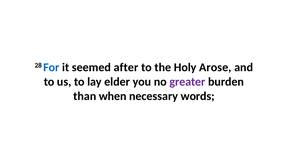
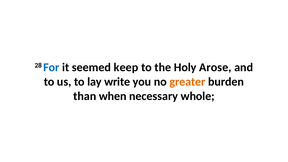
after: after -> keep (126, 67)
elder: elder -> write (117, 82)
greater colour: purple -> orange (187, 82)
words: words -> whole (198, 96)
